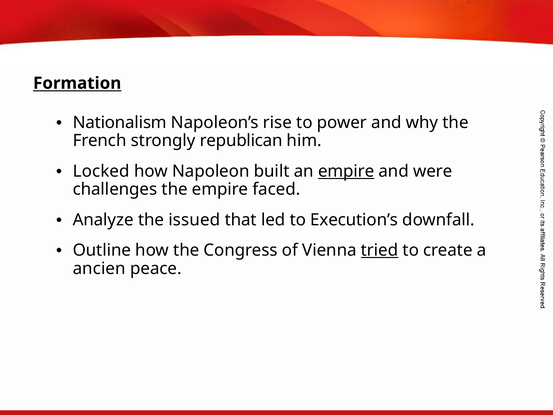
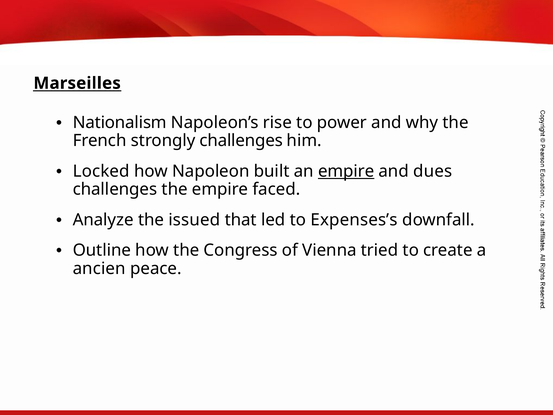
Formation: Formation -> Marseilles (77, 83)
strongly republican: republican -> challenges (241, 141)
were: were -> dues (433, 171)
Execution’s: Execution’s -> Expenses’s (354, 220)
tried underline: present -> none (380, 250)
